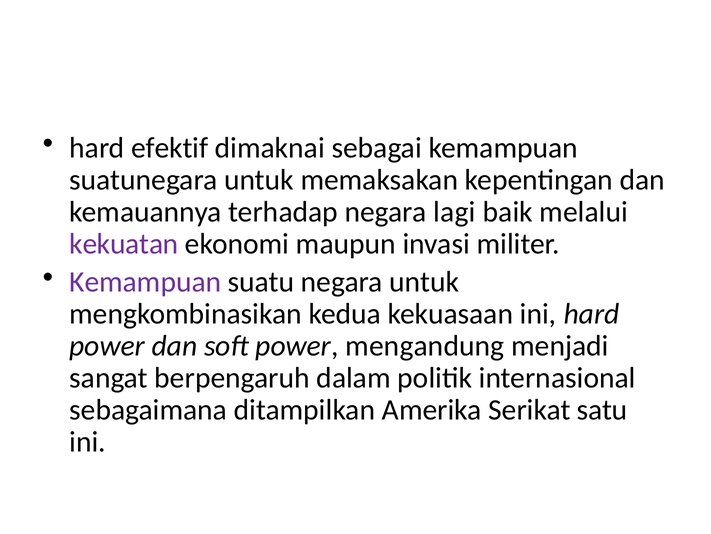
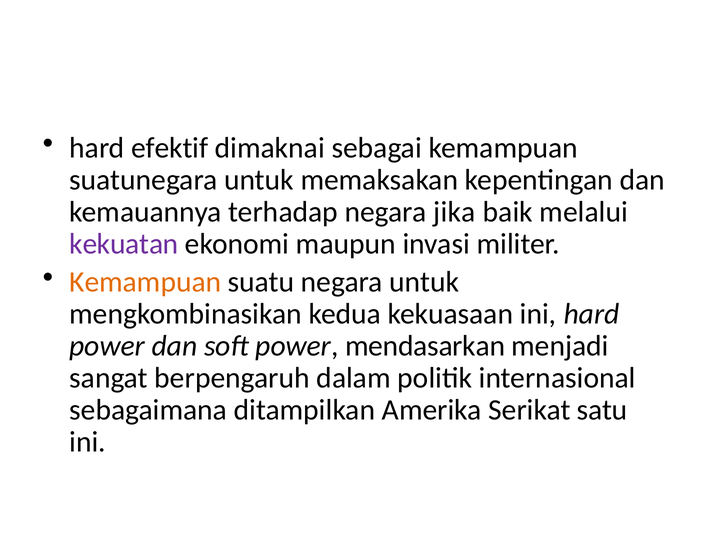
lagi: lagi -> jika (454, 212)
Kemampuan colour: purple -> orange (145, 281)
mengandung: mengandung -> mendasarkan (425, 345)
